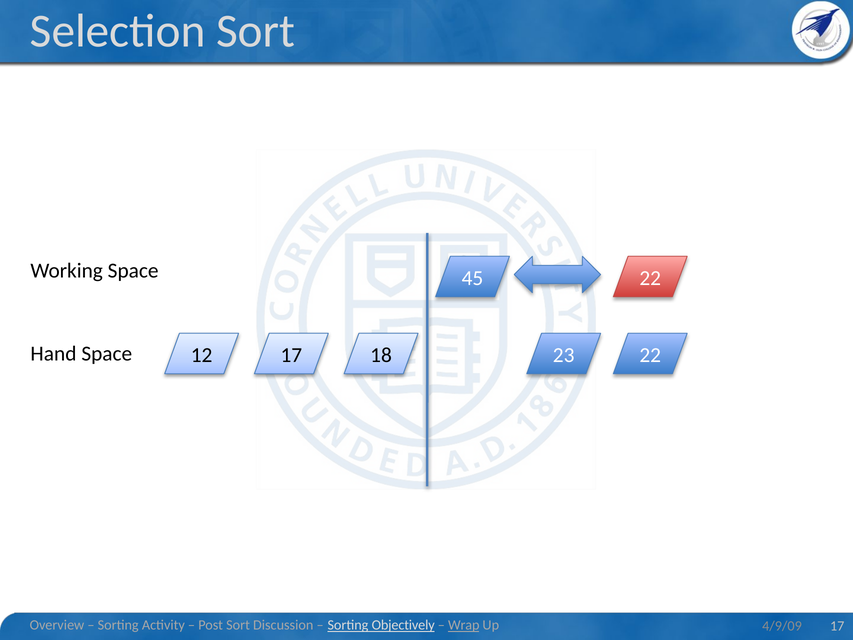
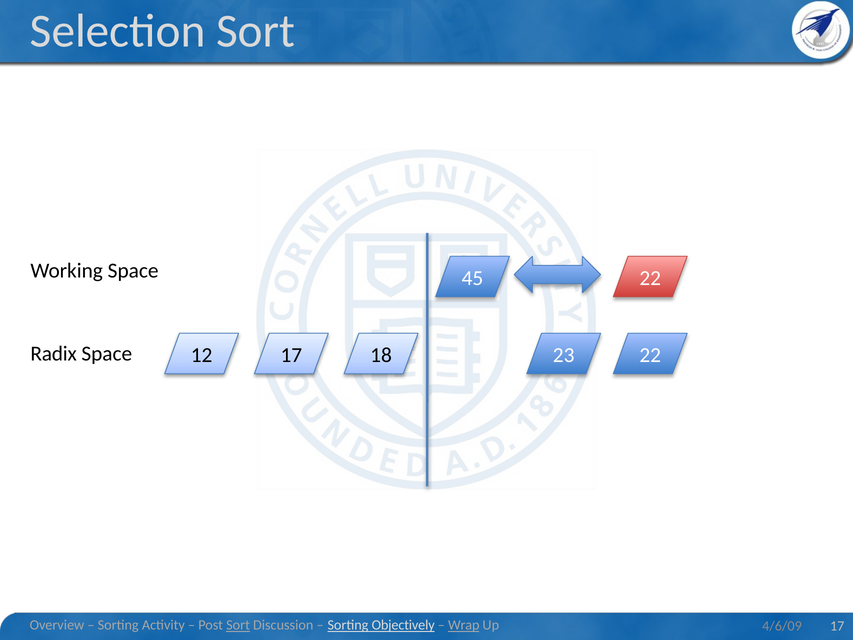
Hand: Hand -> Radix (54, 354)
Sort underline: none -> present (238, 625)
4/9/09: 4/9/09 -> 4/6/09 (782, 626)
